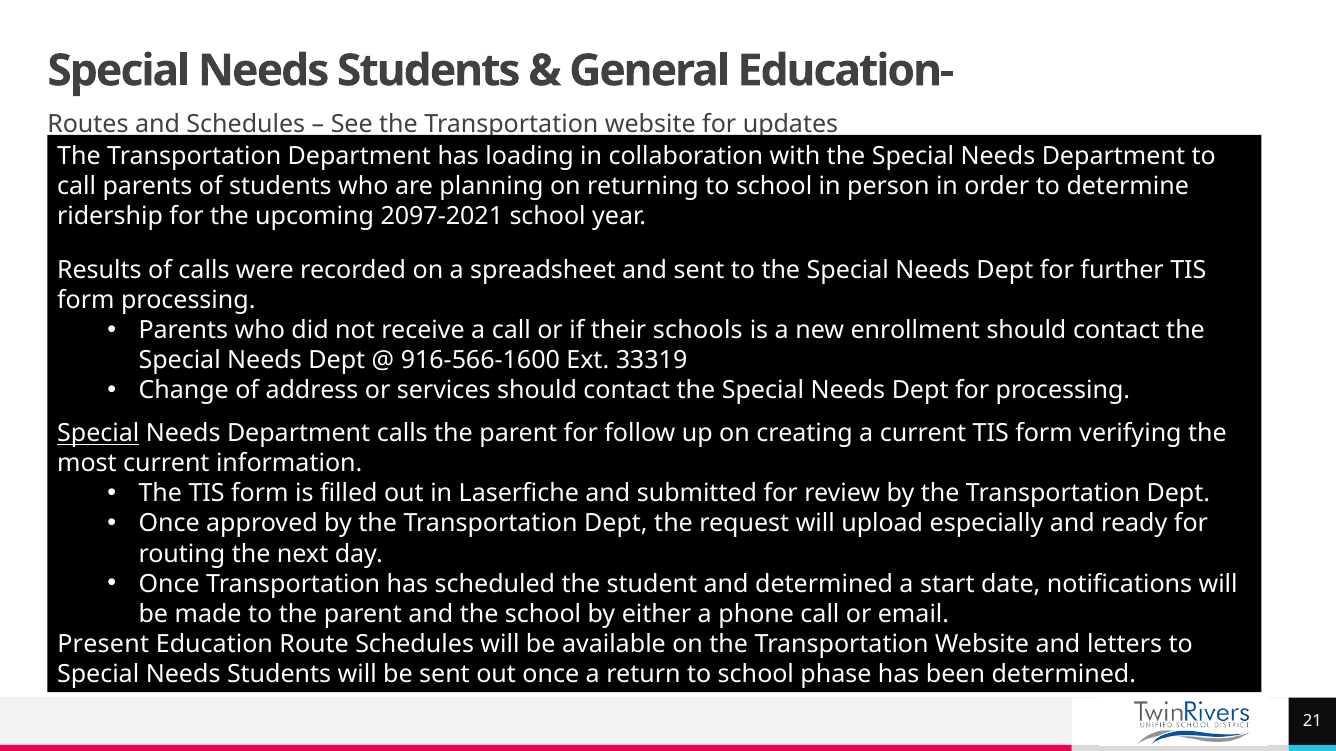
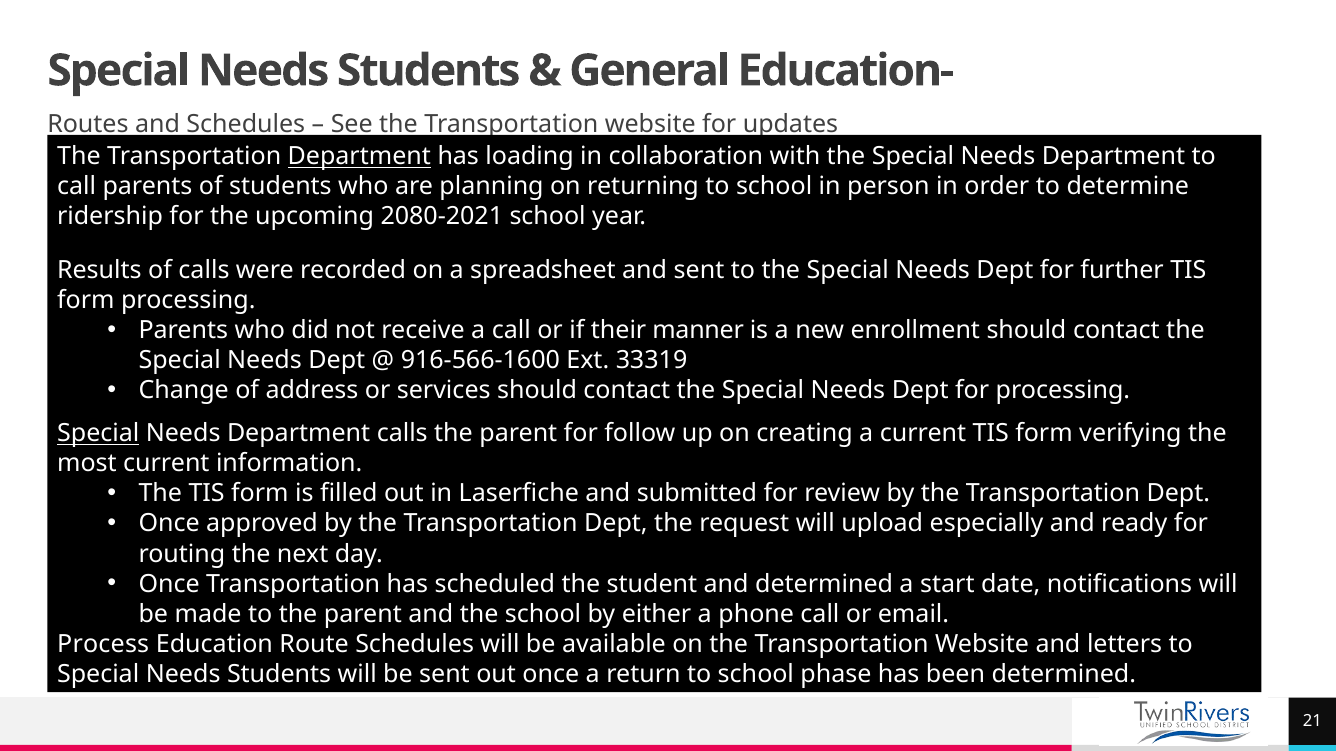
Department underline: none -> present (359, 157)
2097-2021: 2097-2021 -> 2080-2021 (442, 217)
schools: schools -> manner (698, 330)
Present: Present -> Process (103, 644)
